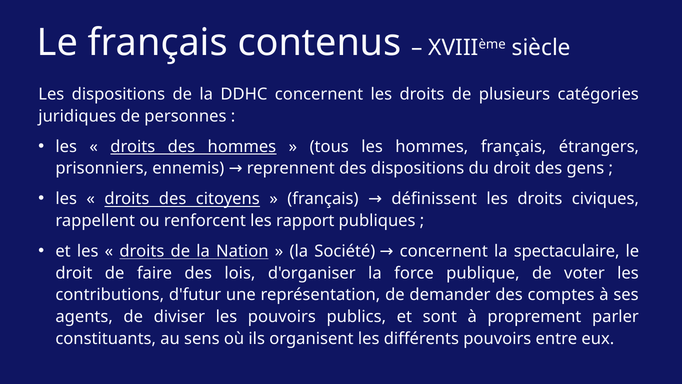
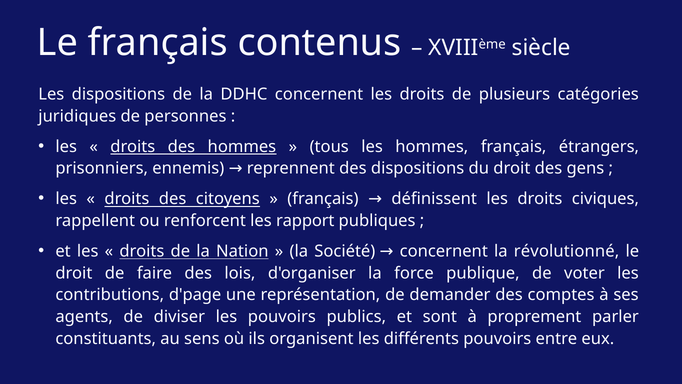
spectaculaire: spectaculaire -> révolutionné (567, 251)
d'futur: d'futur -> d'page (195, 295)
